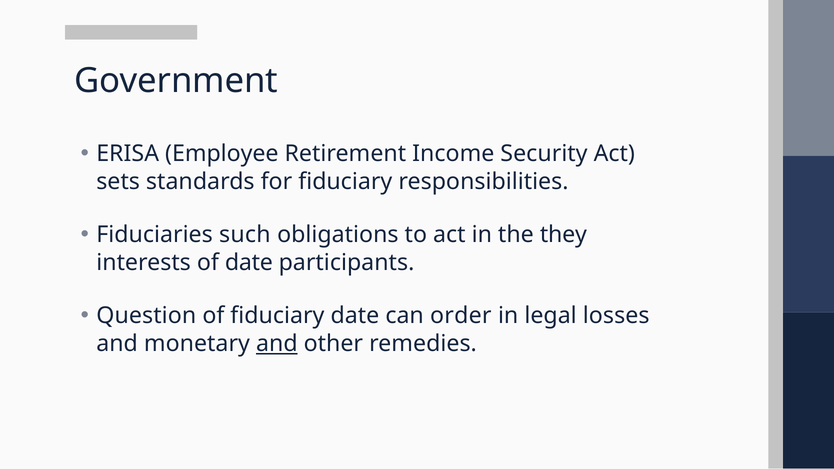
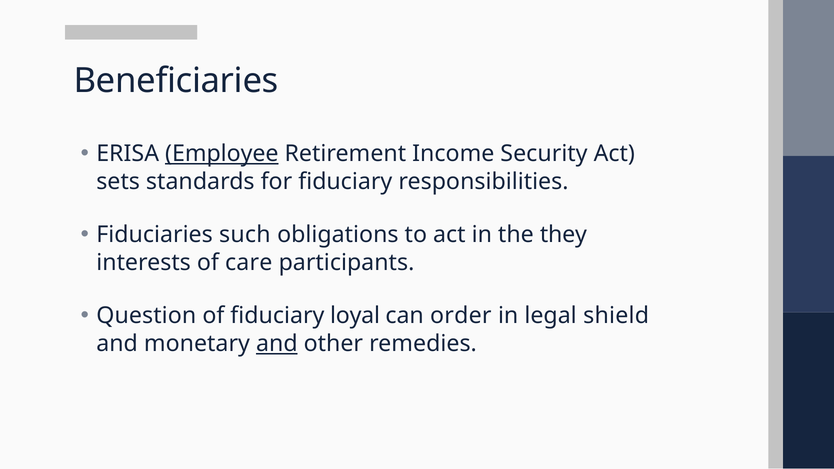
Government: Government -> Beneficiaries (176, 81)
Employee underline: none -> present (222, 154)
of date: date -> care (249, 263)
fiduciary date: date -> loyal (355, 316)
losses: losses -> shield (616, 316)
